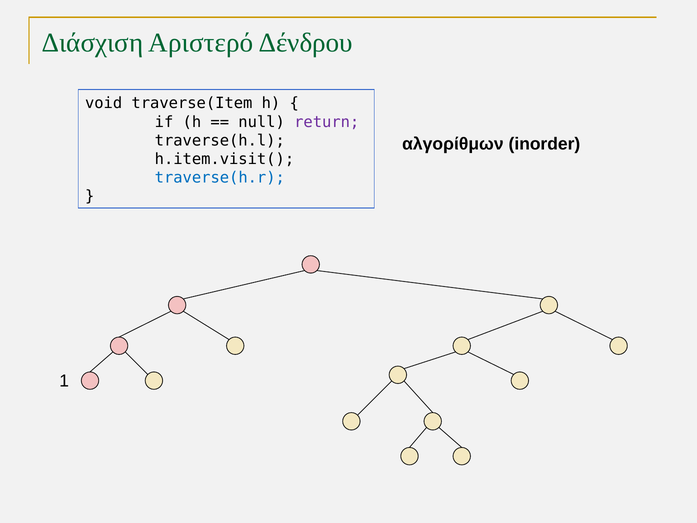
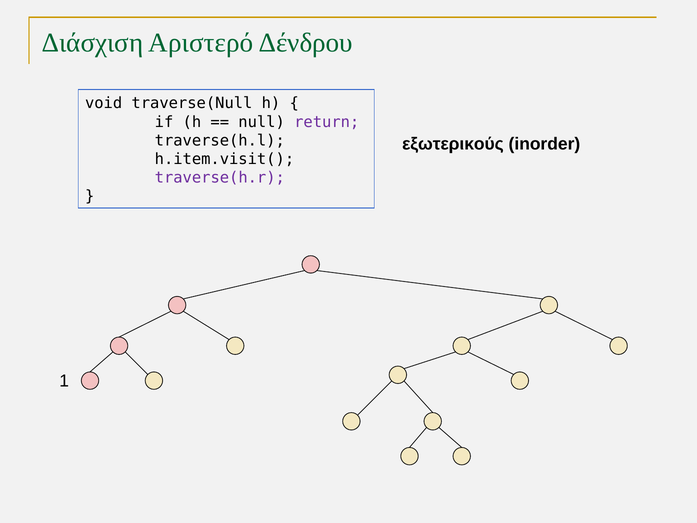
traverse(Item: traverse(Item -> traverse(Null (192, 103)
αλγορίθμων: αλγορίθμων -> εξωτερικούς (453, 144)
traverse(h.r colour: blue -> purple (220, 178)
